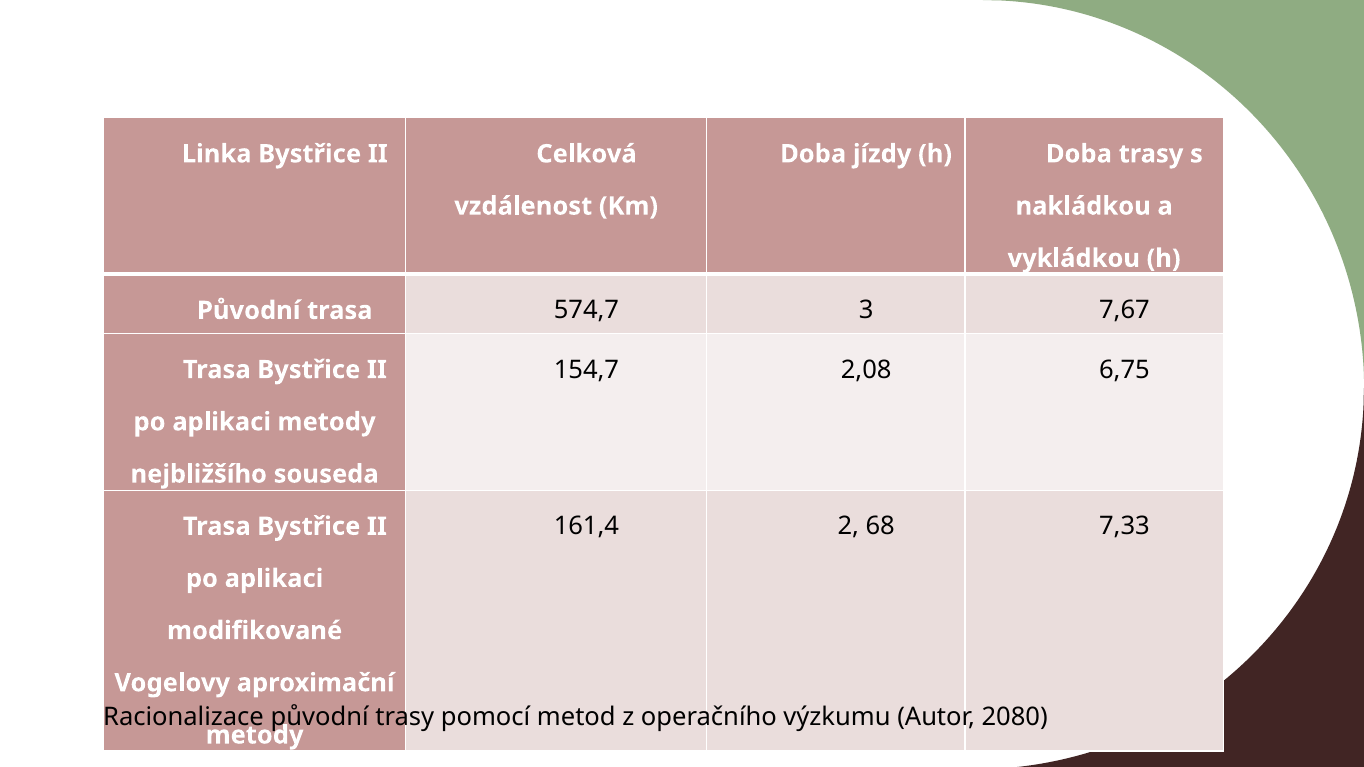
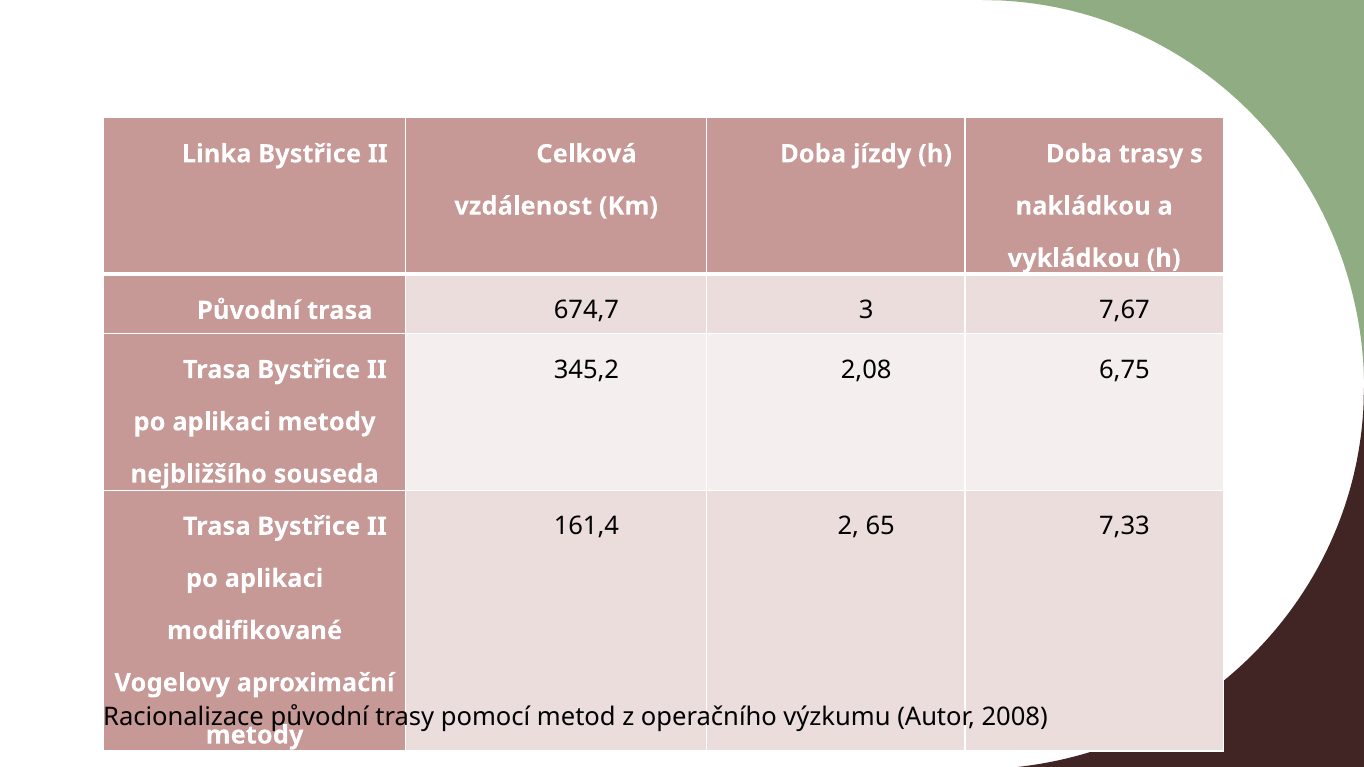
574,7: 574,7 -> 674,7 (586, 311)
154,7: 154,7 -> 345,2 (586, 370)
68: 68 -> 65 (880, 527)
2080: 2080 -> 2008 (1015, 717)
